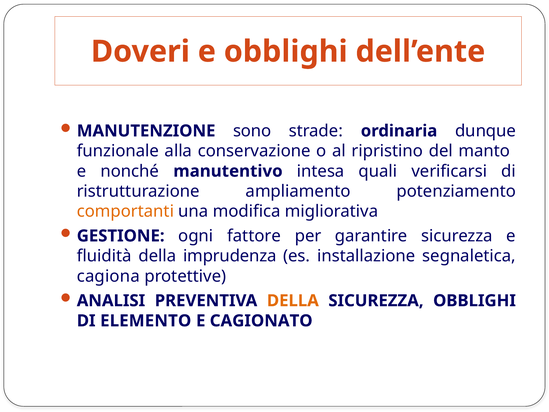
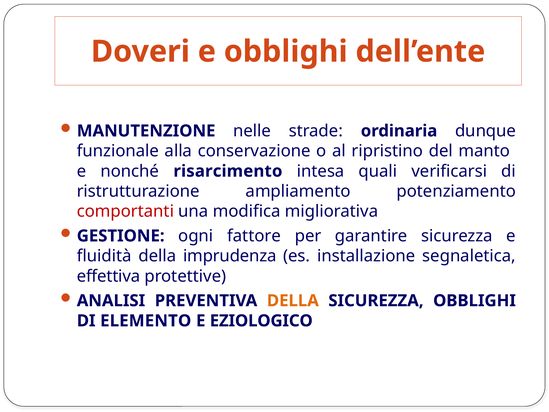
sono: sono -> nelle (252, 131)
manutentivo: manutentivo -> risarcimento (228, 171)
comportanti colour: orange -> red (125, 211)
cagiona: cagiona -> effettiva (108, 276)
CAGIONATO: CAGIONATO -> EZIOLOGICO (261, 321)
